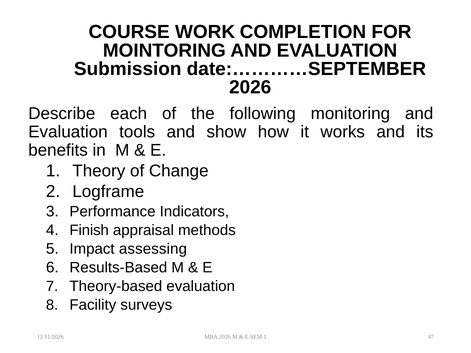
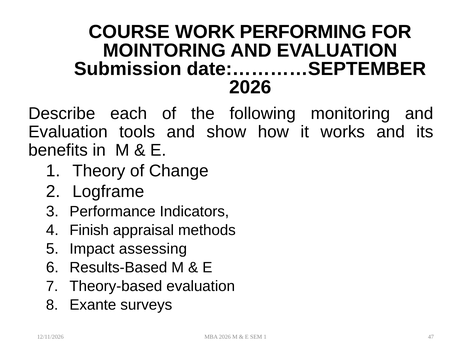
COMPLETION: COMPLETION -> PERFORMING (303, 32)
Facility: Facility -> Exante (93, 305)
